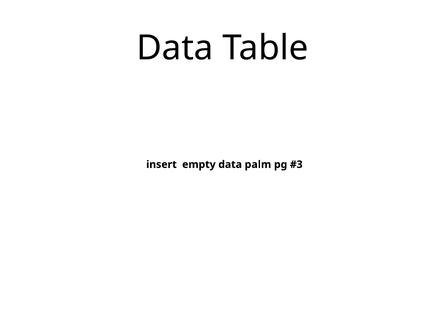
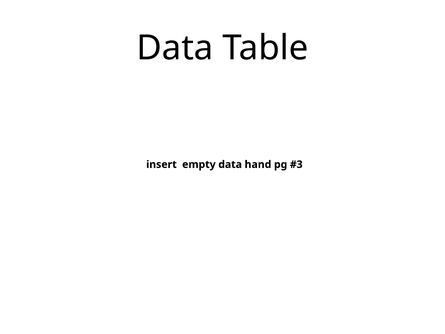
palm: palm -> hand (258, 164)
